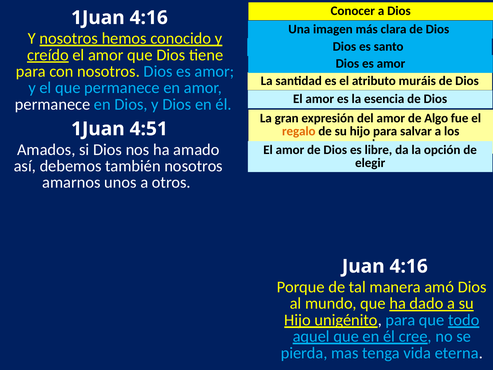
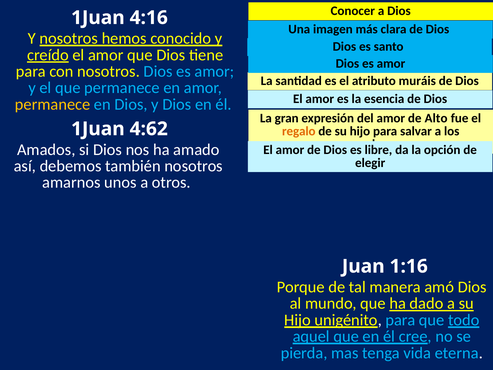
permanece colour: white -> yellow (53, 104)
Algo: Algo -> Alto (436, 118)
4:51: 4:51 -> 4:62 (149, 129)
Juan 4:16: 4:16 -> 1:16 (409, 266)
